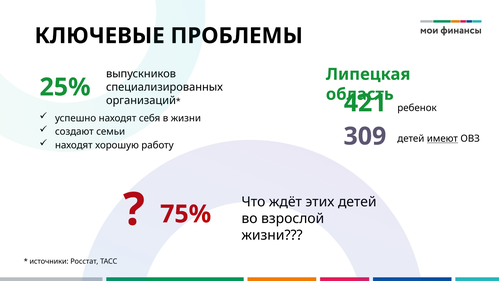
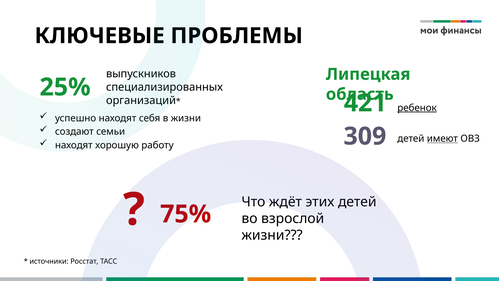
ребенок underline: none -> present (417, 108)
